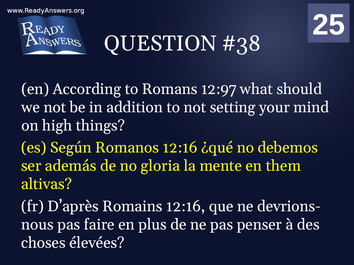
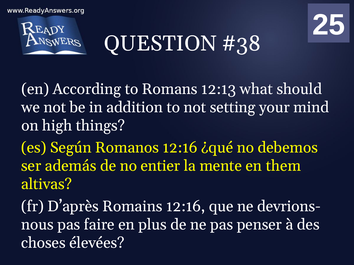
12:97: 12:97 -> 12:13 (219, 89)
gloria: gloria -> entier (160, 166)
